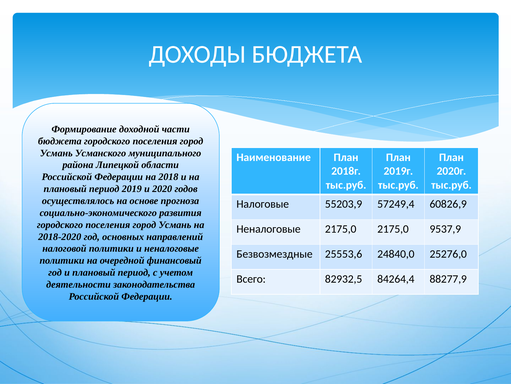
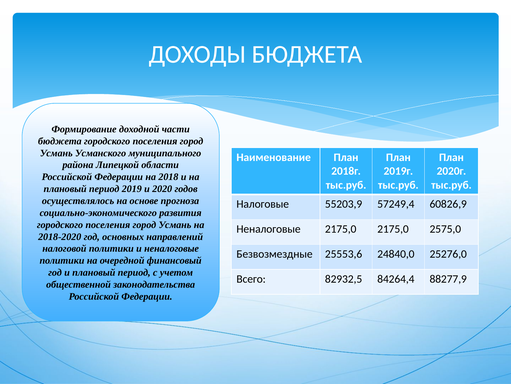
9537,9: 9537,9 -> 2575,0 (445, 229)
деятельности: деятельности -> общественной (79, 284)
